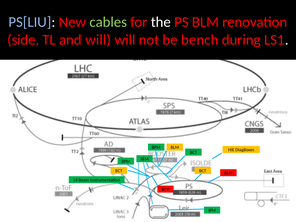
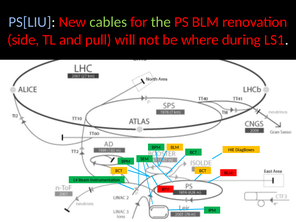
the colour: white -> light green (161, 22)
and will: will -> pull (98, 40)
bench: bench -> where (200, 40)
